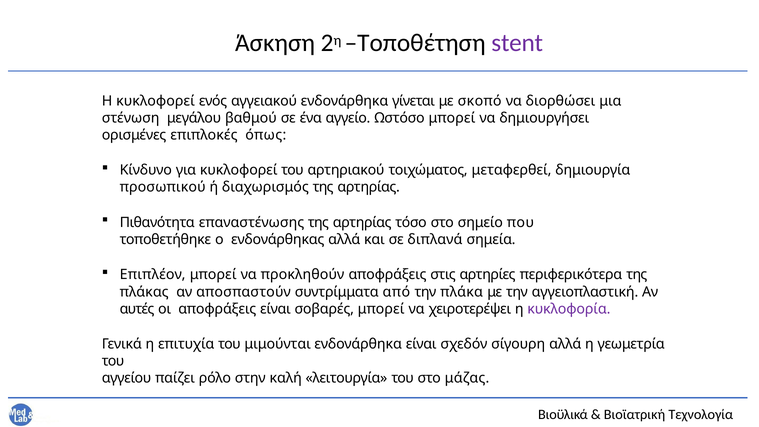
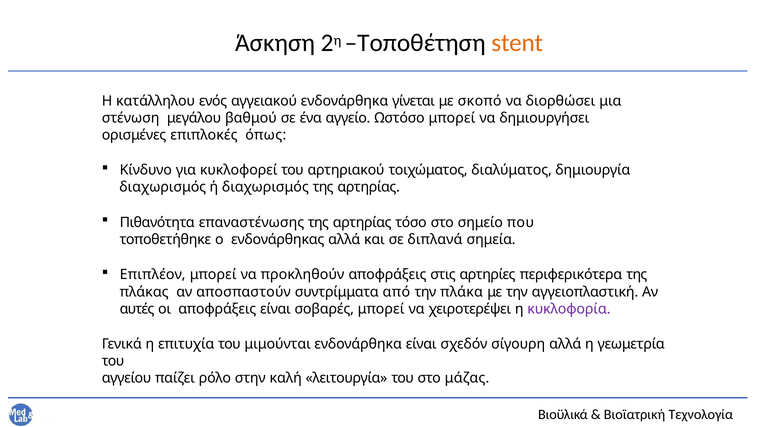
stent colour: purple -> orange (517, 43)
Η κυκλοφορεί: κυκλοφορεί -> κατάλληλου (156, 101)
μεταφερθεί: μεταφερθεί -> διαλύματος (512, 170)
προσωπικού: προσωπικού -> διαχωρισμός (163, 187)
